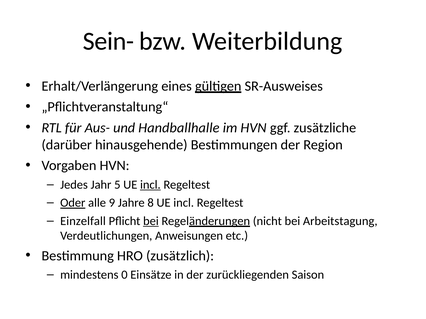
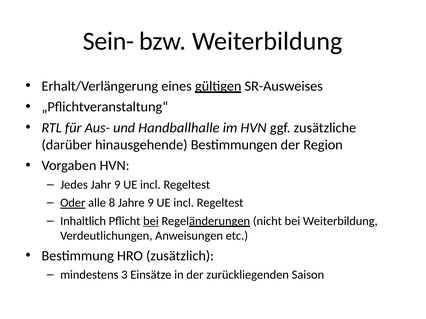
Jahr 5: 5 -> 9 (117, 185)
incl underline: present -> none (150, 185)
9: 9 -> 8 (112, 203)
Jahre 8: 8 -> 9 (151, 203)
Einzelfall: Einzelfall -> Inhaltlich (83, 221)
bei Arbeitstagung: Arbeitstagung -> Weiterbildung (340, 221)
0: 0 -> 3 (124, 275)
